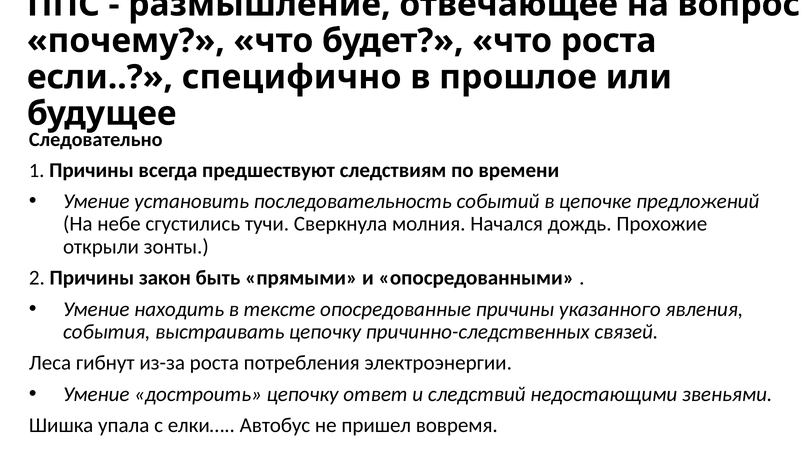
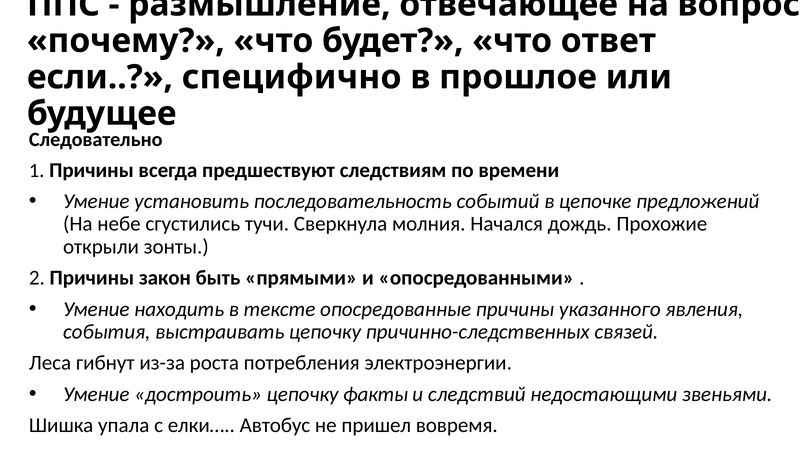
что роста: роста -> ответ (608, 41)
ответ: ответ -> факты (376, 394)
